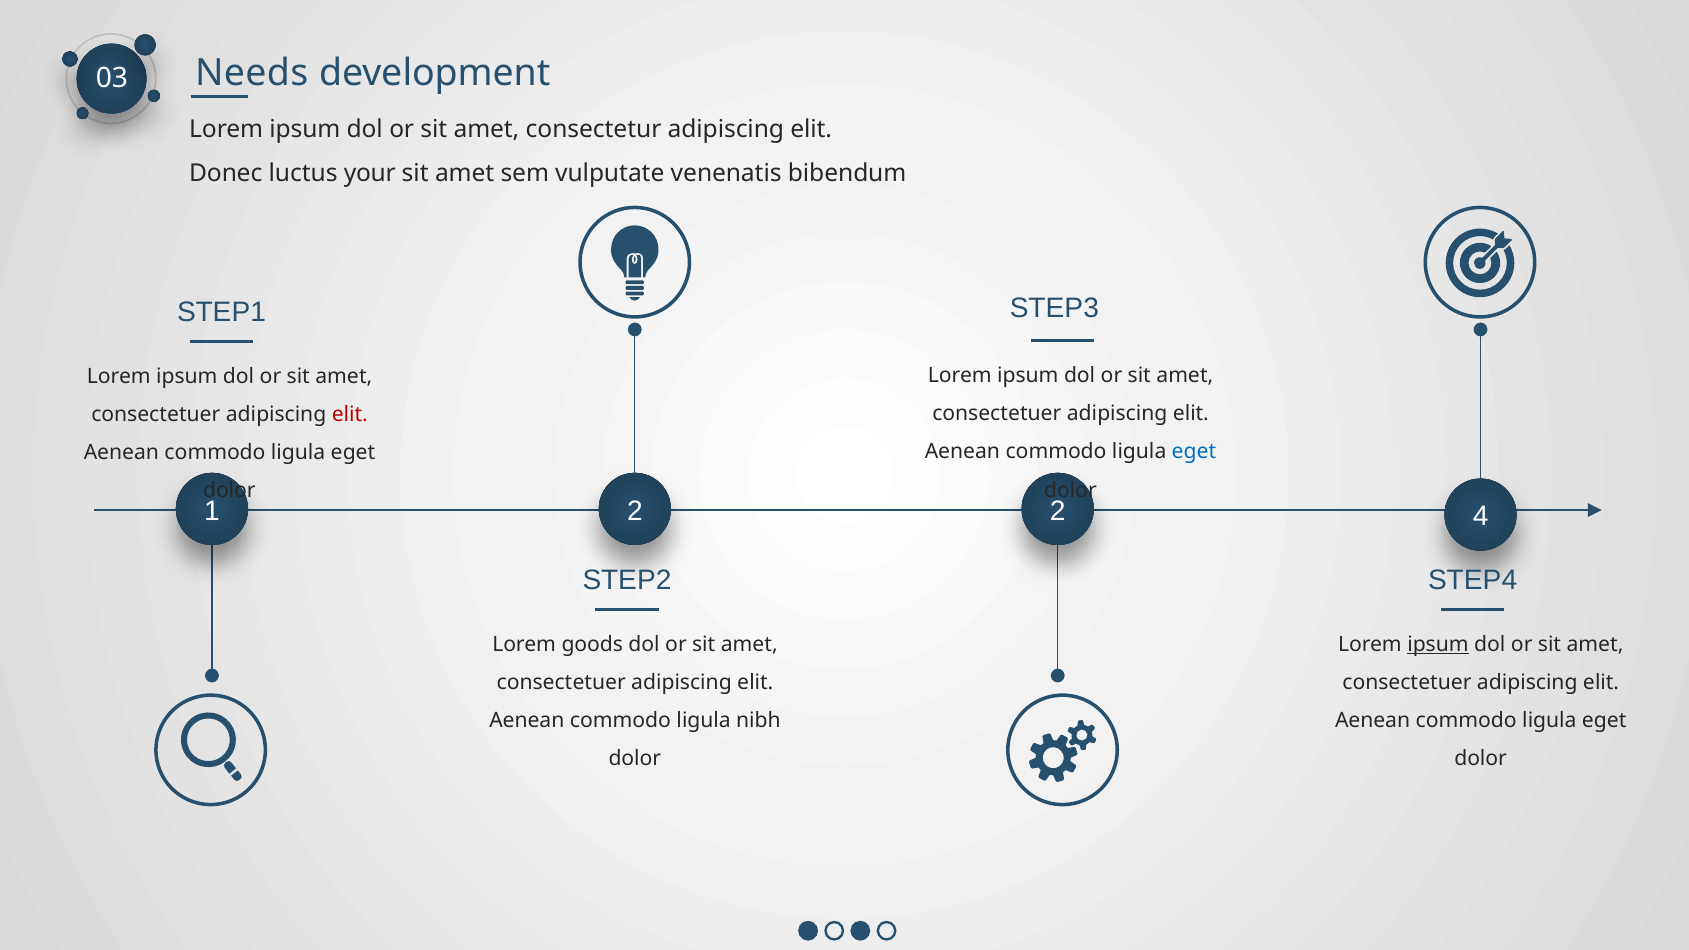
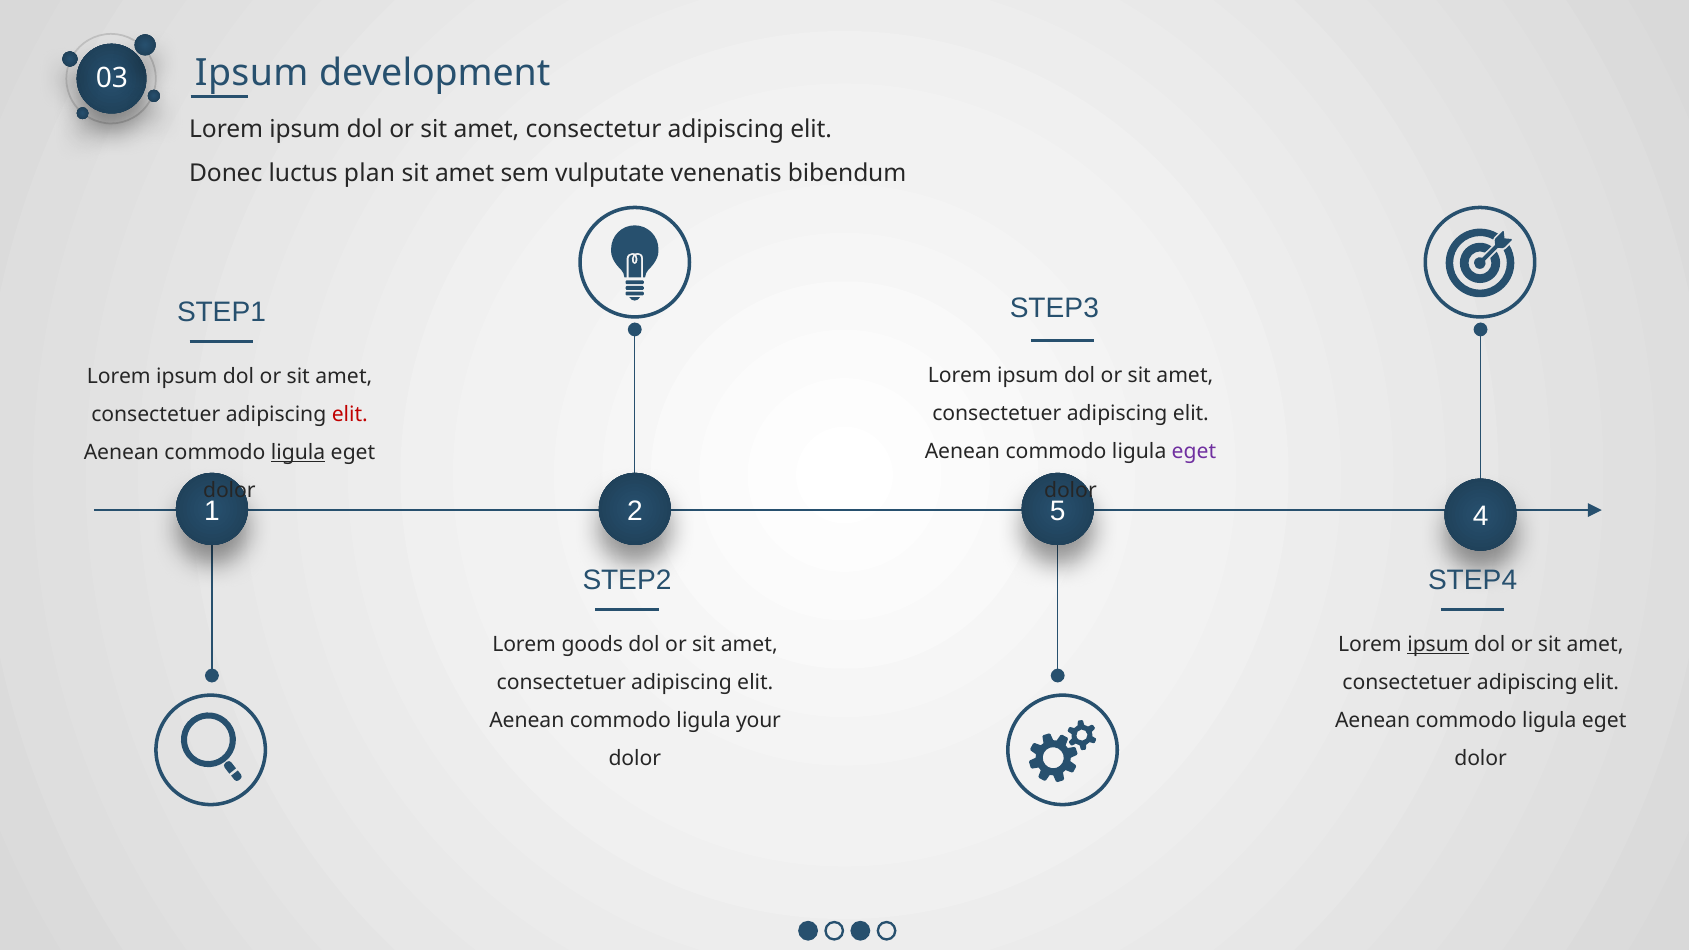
Needs: Needs -> Ipsum (252, 73)
your: your -> plan (370, 174)
eget colour: blue -> purple (1194, 452)
ligula underline: none -> present (298, 453)
2 2: 2 -> 5 (1058, 511)
nibh: nibh -> your (758, 721)
